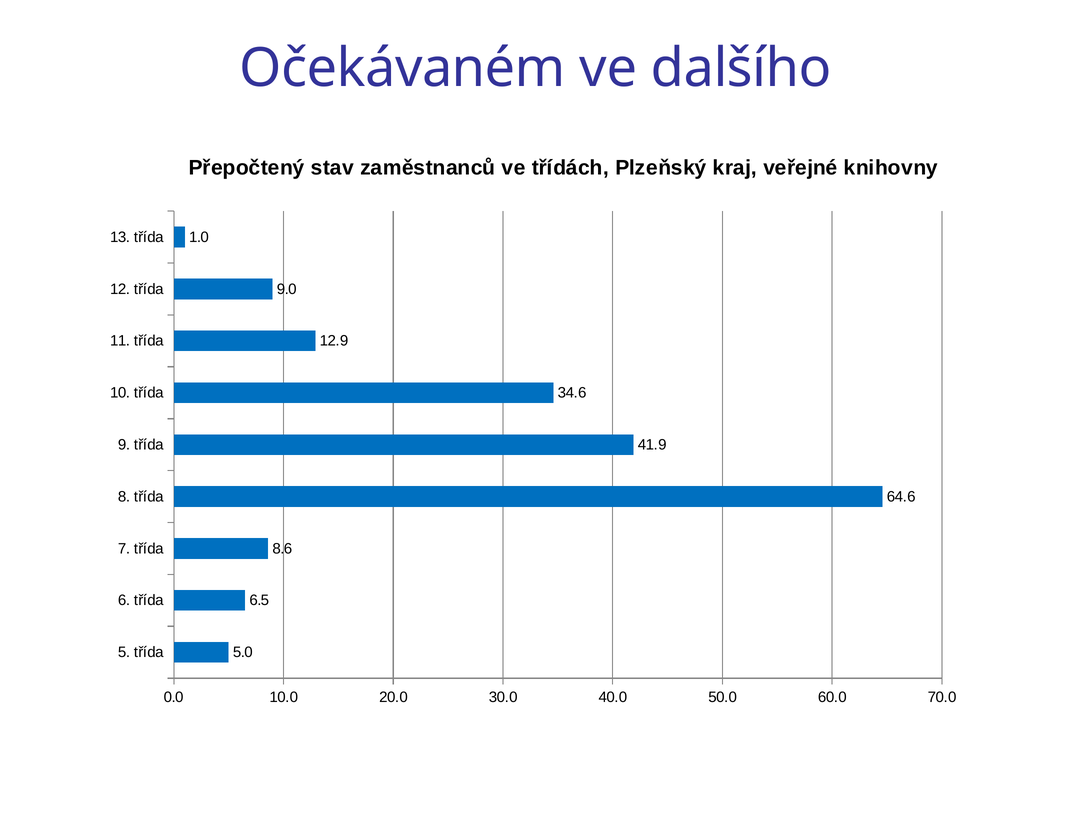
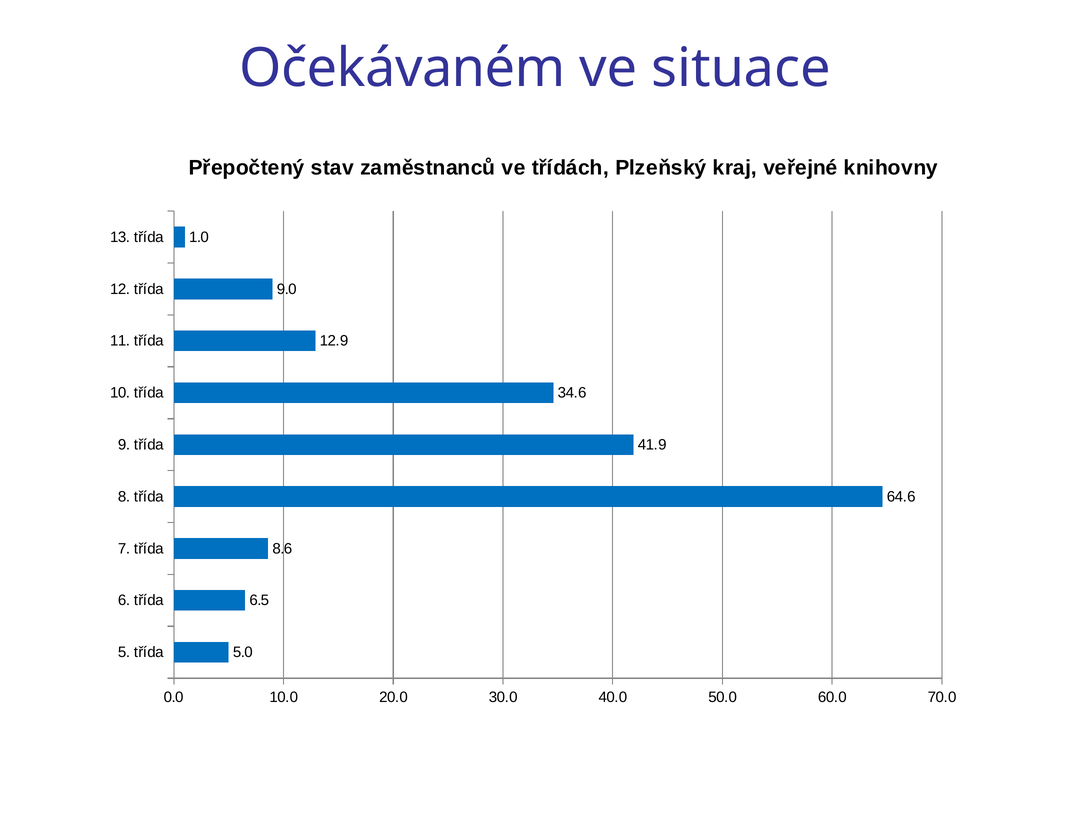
dalšího: dalšího -> situace (741, 68)
